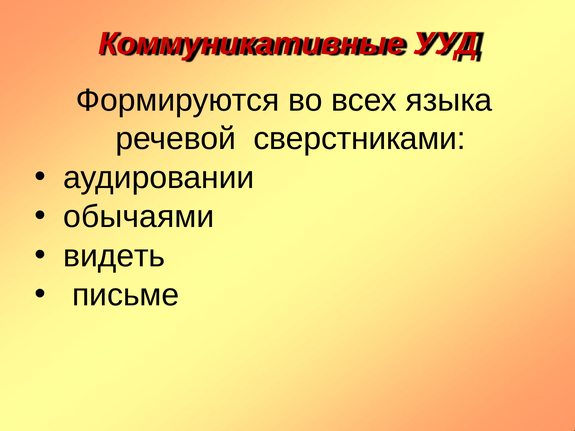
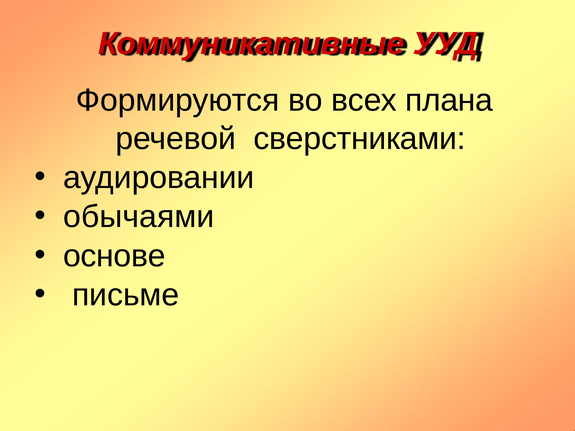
языка: языка -> плана (449, 100)
видеть: видеть -> основе (114, 256)
